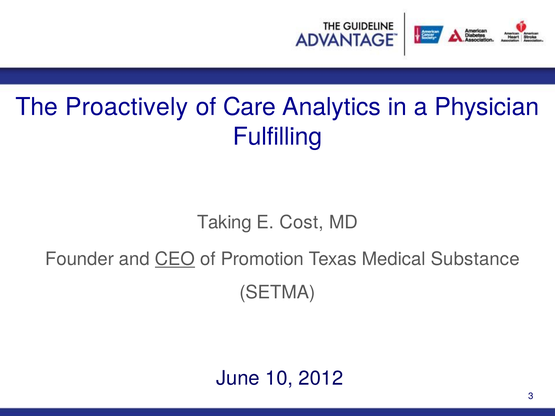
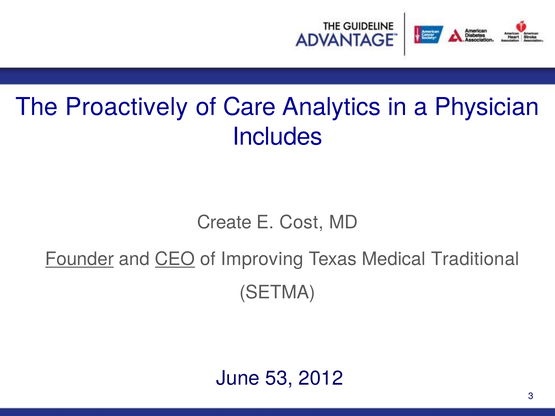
Fulfilling: Fulfilling -> Includes (278, 137)
Taking: Taking -> Create (224, 222)
Founder underline: none -> present (80, 259)
Promotion: Promotion -> Improving (262, 259)
Substance: Substance -> Traditional (475, 259)
10: 10 -> 53 (279, 378)
